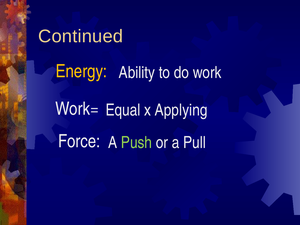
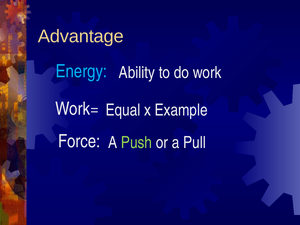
Continued: Continued -> Advantage (81, 36)
Energy colour: yellow -> light blue (81, 71)
Applying: Applying -> Example (181, 110)
